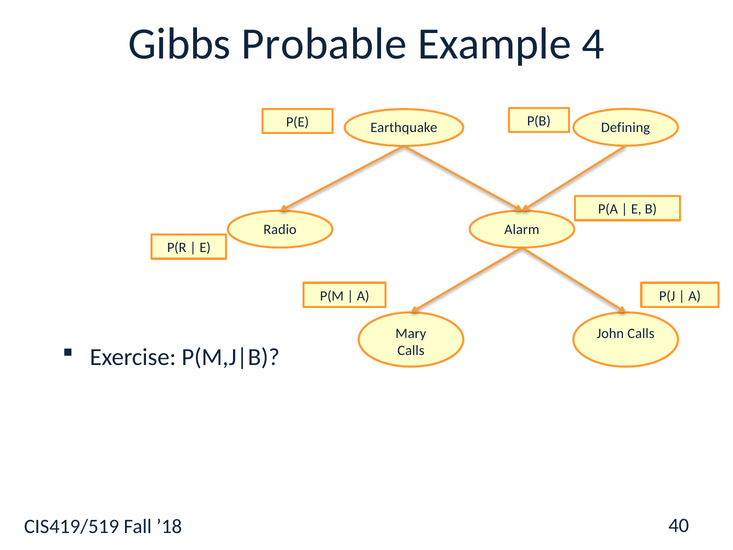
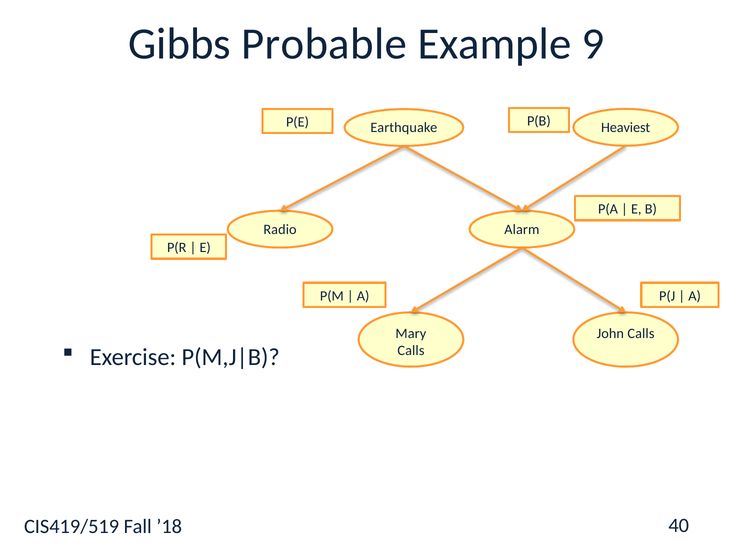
4: 4 -> 9 (593, 44)
Defining: Defining -> Heaviest (626, 127)
